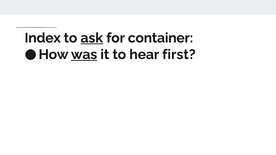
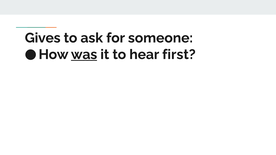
Index: Index -> Gives (43, 38)
ask underline: present -> none (92, 38)
container: container -> someone (160, 38)
